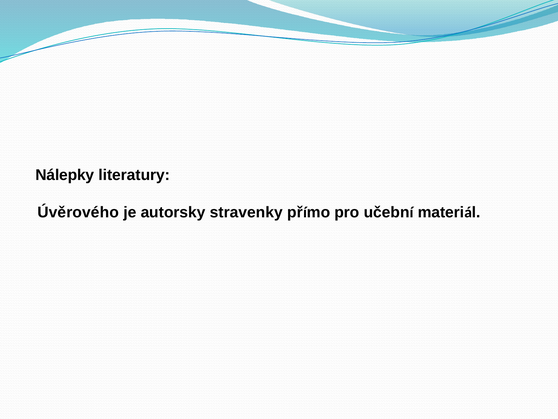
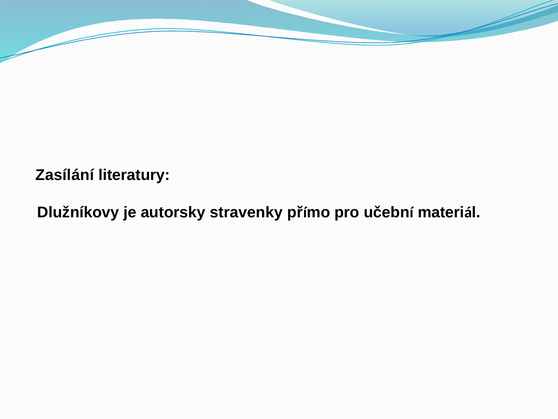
Nálepky: Nálepky -> Zasílání (65, 175)
Úvěrového: Úvěrového -> Dlužníkovy (78, 212)
